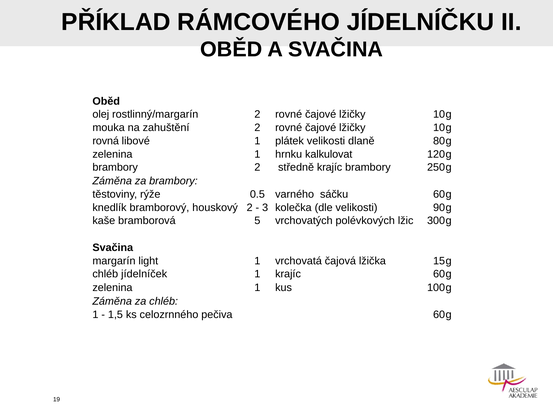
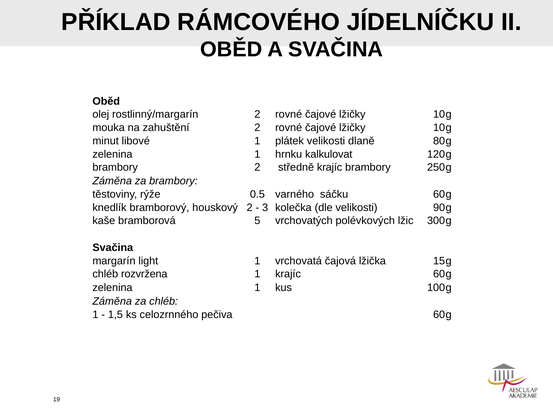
rovná: rovná -> minut (106, 141)
jídelníček: jídelníček -> rozvržena (144, 275)
